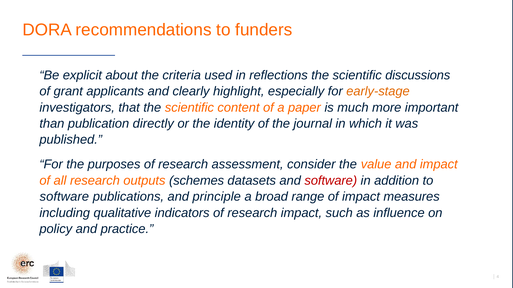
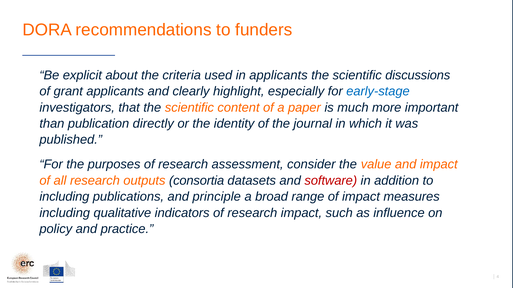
in reflections: reflections -> applicants (279, 75)
early-stage colour: orange -> blue (378, 92)
schemes: schemes -> consortia (197, 181)
software: software -> including (64, 197)
